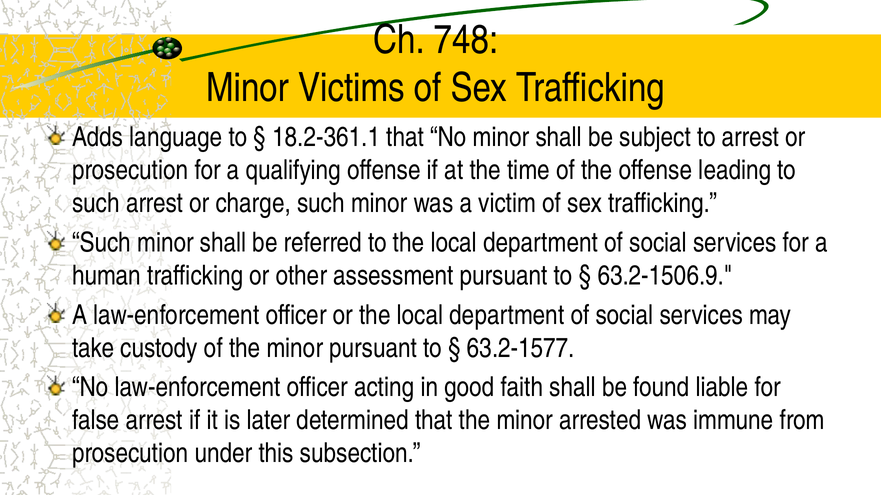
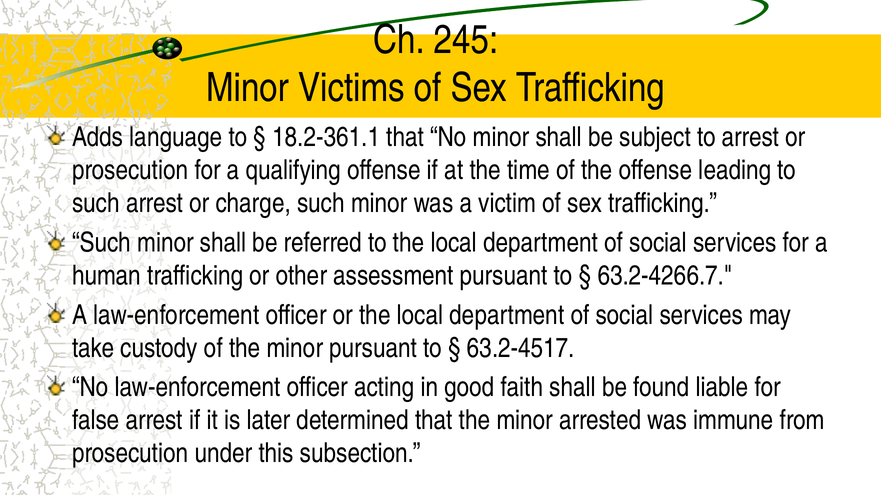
748: 748 -> 245 (466, 40)
63.2-1506.9: 63.2-1506.9 -> 63.2-4266.7 (665, 276)
63.2-1577: 63.2-1577 -> 63.2-4517 (521, 348)
